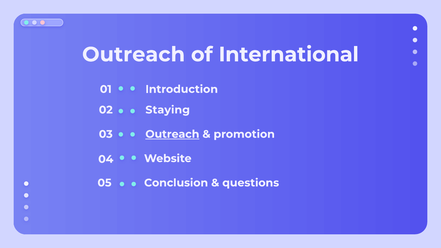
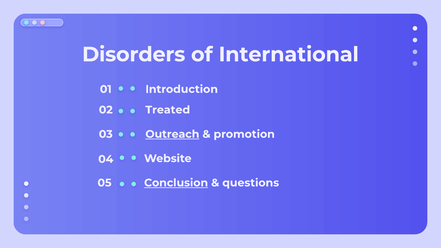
Outreach: Outreach -> Disorders (134, 55)
Staying: Staying -> Treated (168, 110)
Conclusion underline: none -> present (176, 183)
